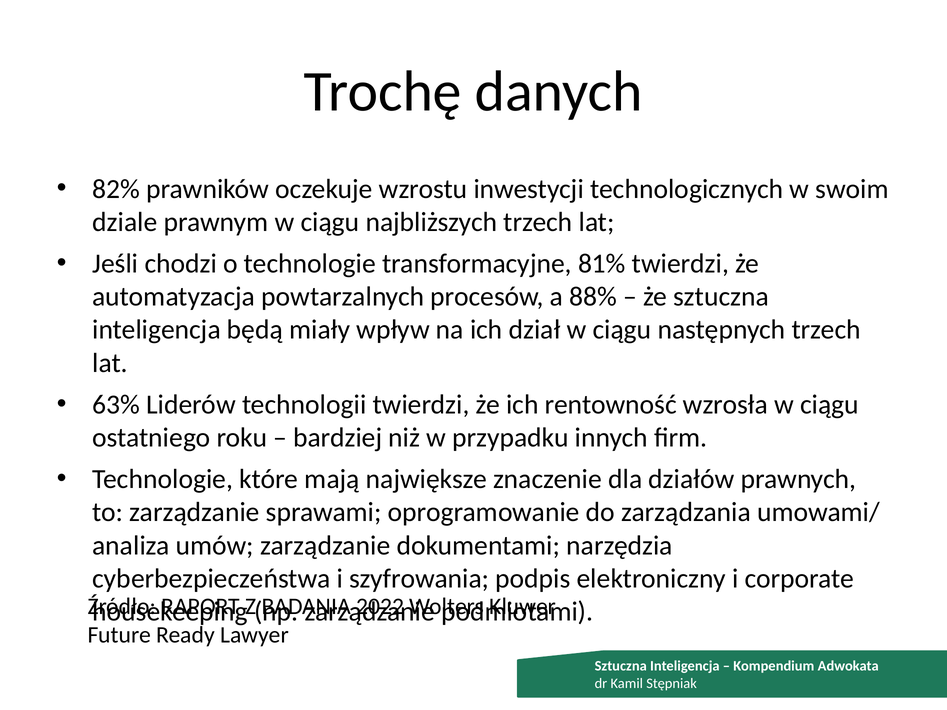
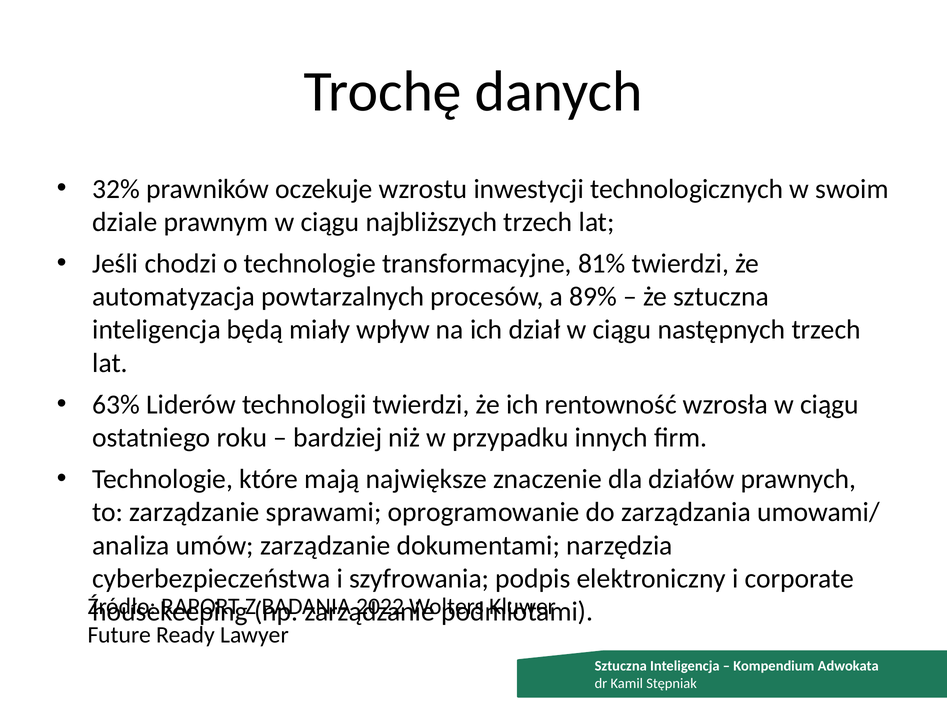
82%: 82% -> 32% (116, 189)
88%: 88% -> 89% (593, 297)
